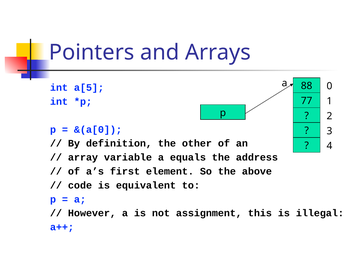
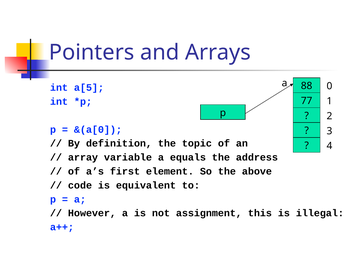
other: other -> topic (197, 144)
